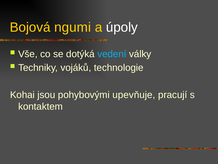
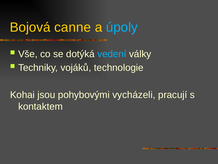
ngumi: ngumi -> canne (73, 27)
úpoly colour: white -> light blue (122, 27)
upevňuje: upevňuje -> vycházeli (134, 95)
